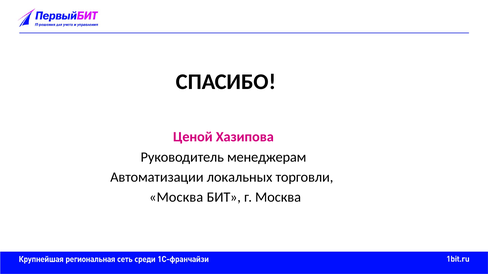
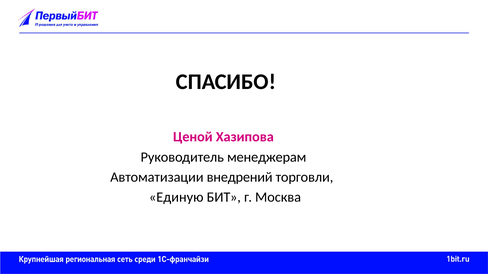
локальных: локальных -> внедрений (240, 178)
Москва: Москва -> Единую (176, 198)
